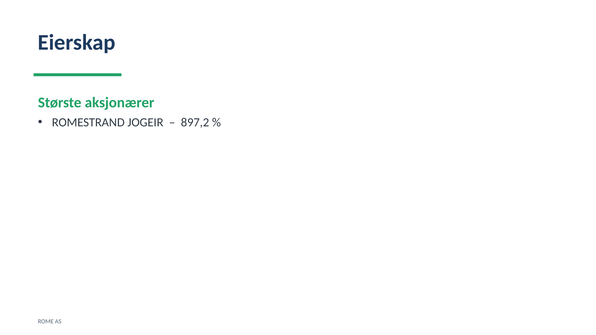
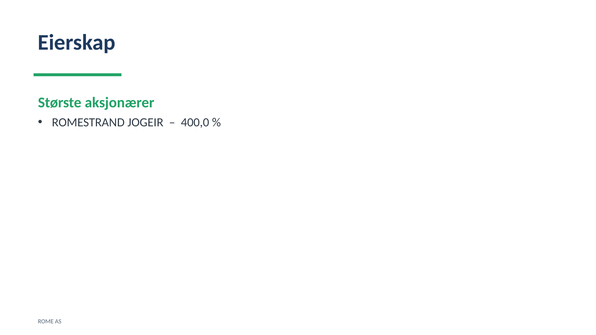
897,2: 897,2 -> 400,0 (195, 123)
